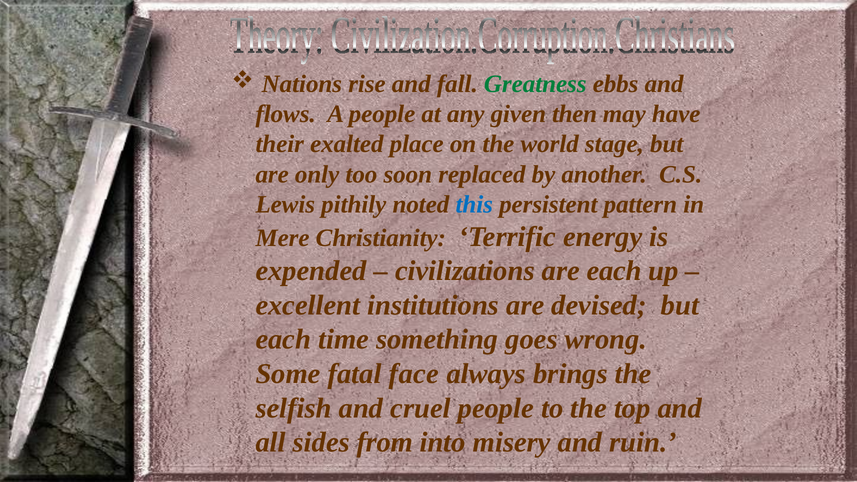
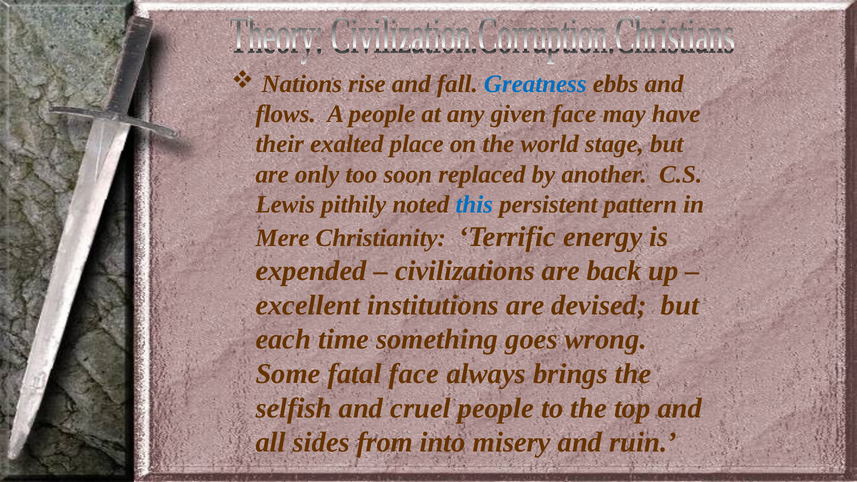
Greatness colour: green -> blue (535, 84)
given then: then -> face (574, 114)
are each: each -> back (614, 271)
